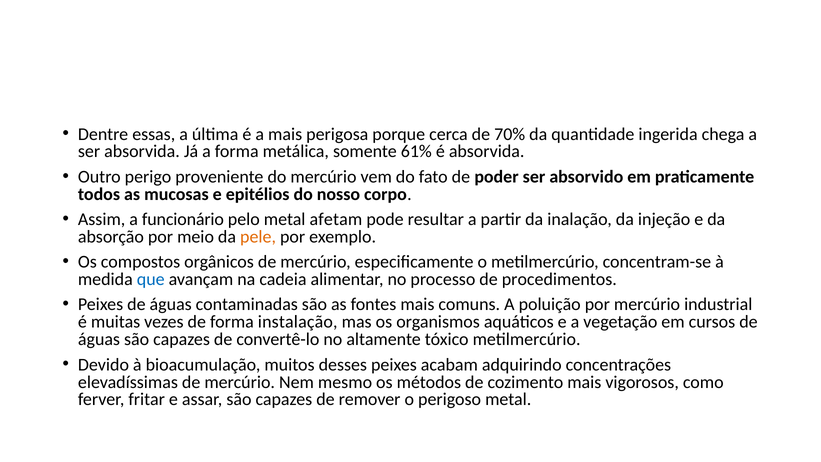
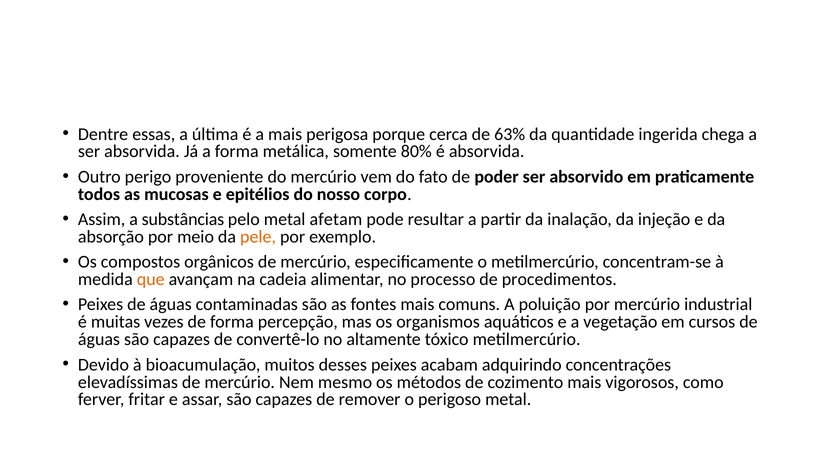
70%: 70% -> 63% (510, 134)
61%: 61% -> 80% (416, 151)
funcionário: funcionário -> substâncias (183, 219)
que colour: blue -> orange (151, 279)
instalação: instalação -> percepção (298, 322)
